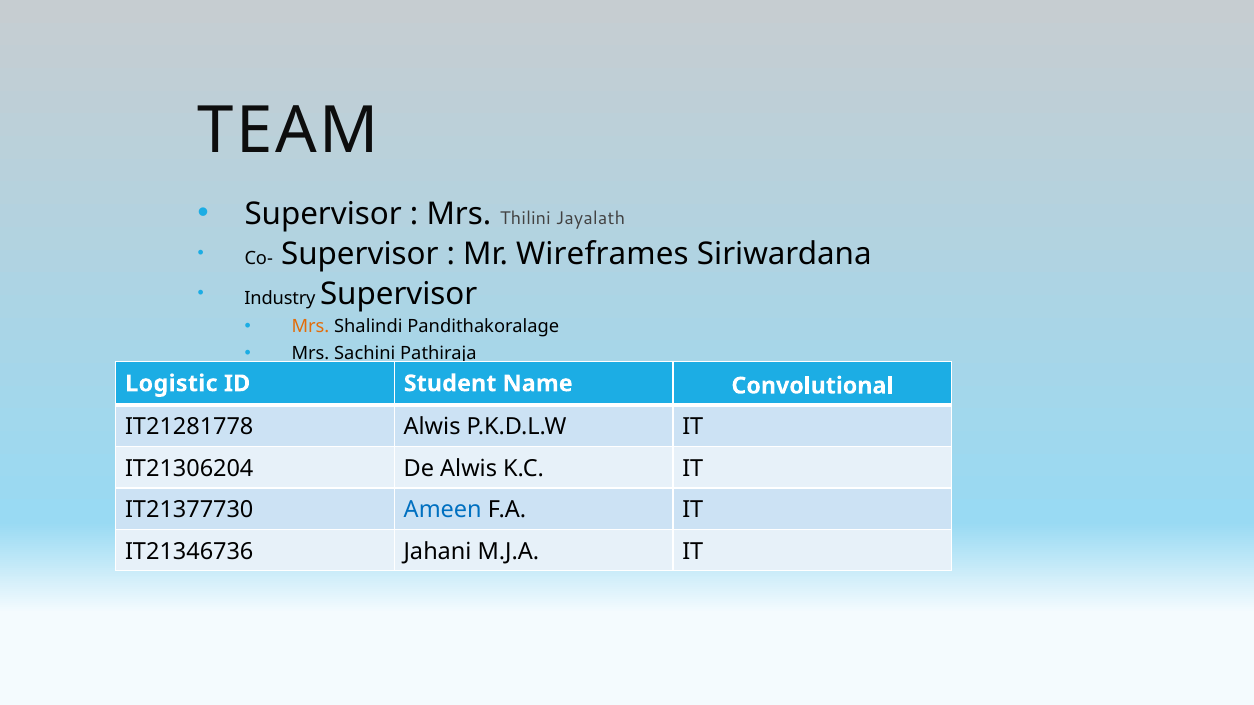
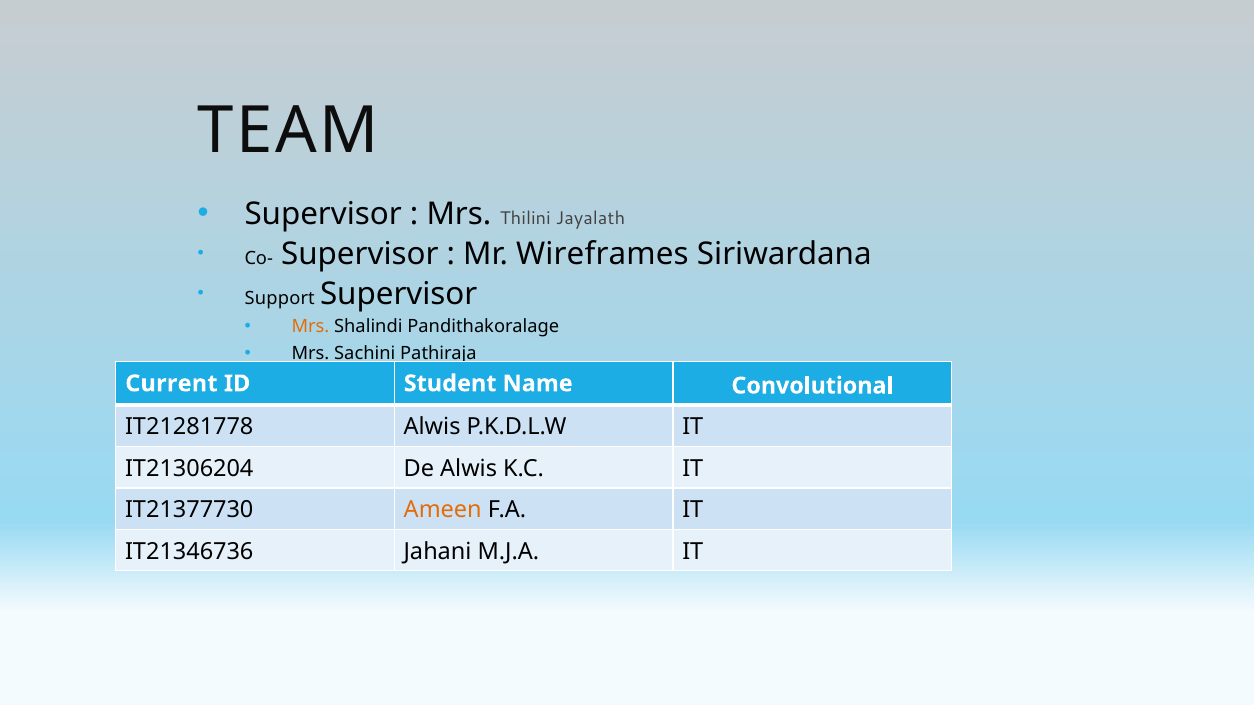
Industry: Industry -> Support (280, 299)
Logistic: Logistic -> Current (171, 384)
Ameen colour: blue -> orange (443, 510)
